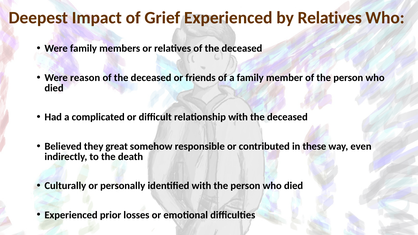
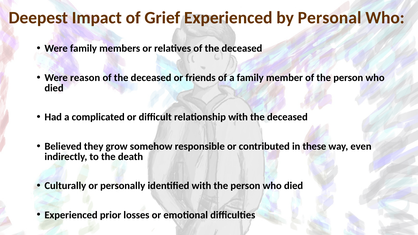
by Relatives: Relatives -> Personal (330, 18)
great: great -> grow (117, 147)
